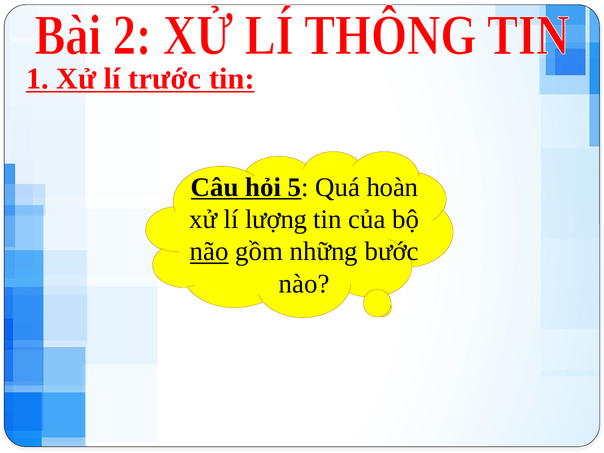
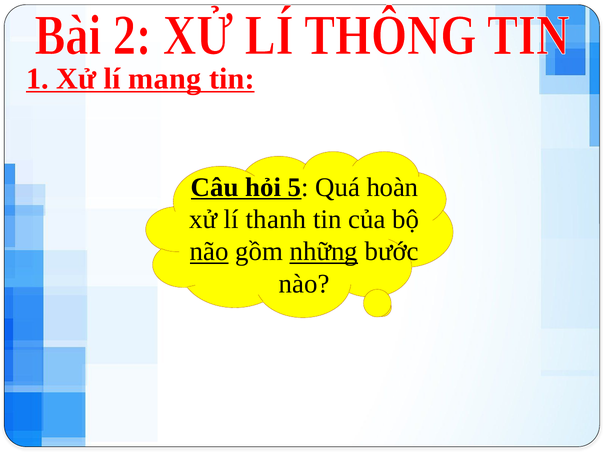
trước: trước -> mang (165, 79)
lượng: lượng -> thanh (276, 219)
những underline: none -> present (324, 252)
